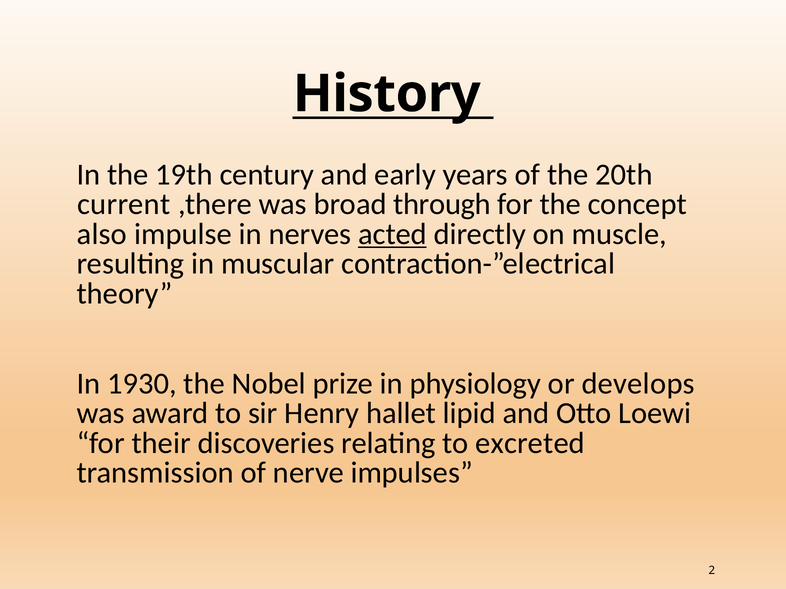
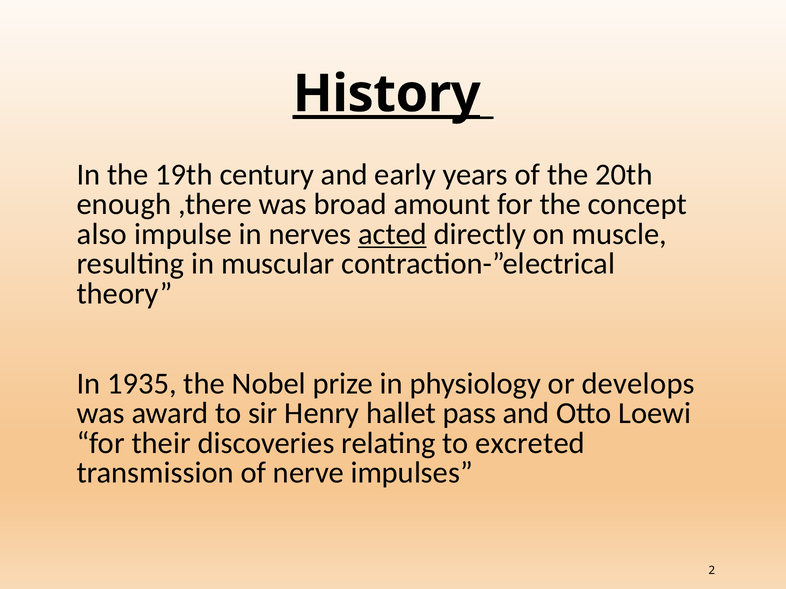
History underline: none -> present (387, 94)
current: current -> enough (124, 205)
through: through -> amount (442, 205)
1930: 1930 -> 1935 (142, 384)
lipid: lipid -> pass (469, 414)
